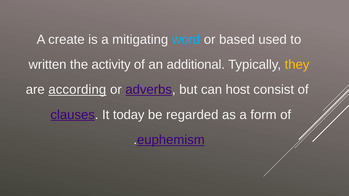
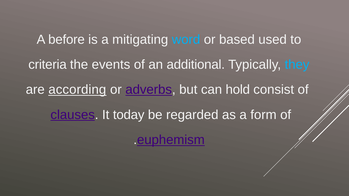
create: create -> before (66, 40)
written: written -> criteria (47, 65)
activity: activity -> events (111, 65)
they colour: yellow -> light blue (297, 65)
host: host -> hold (238, 90)
